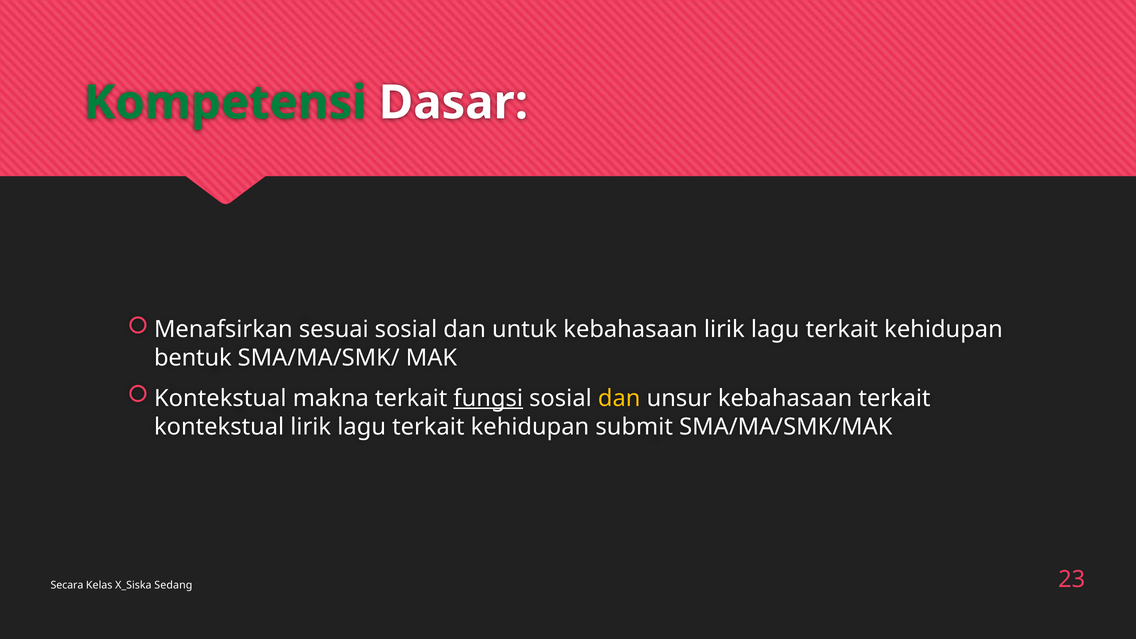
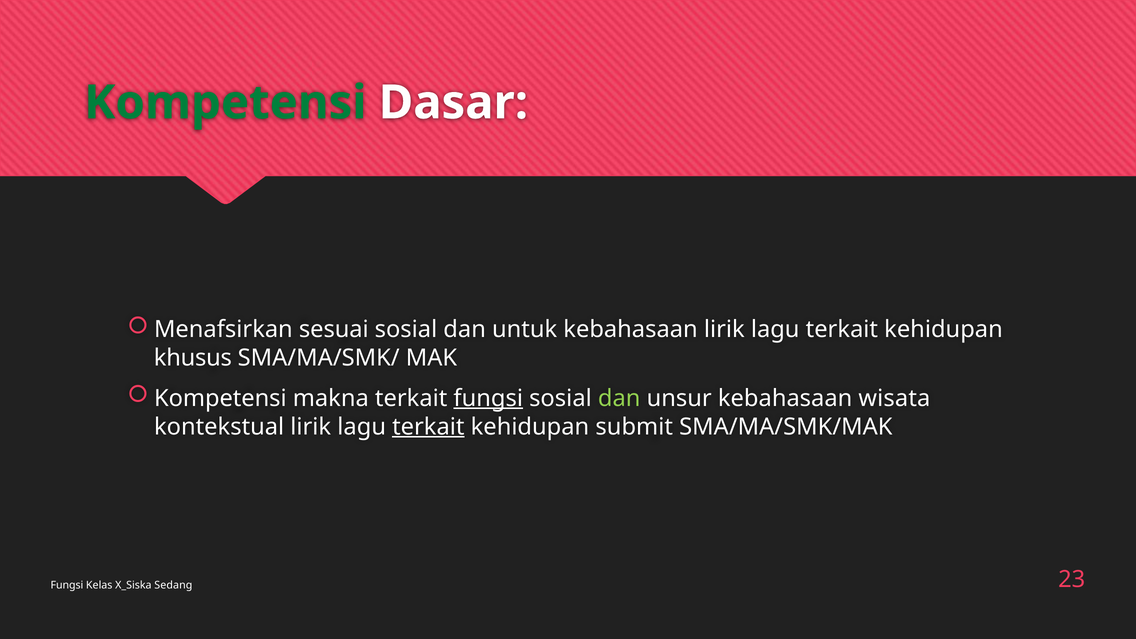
bentuk: bentuk -> khusus (193, 358)
Kontekstual: Kontekstual -> Kompetensi (220, 398)
dan colour: yellow -> light green (619, 398)
kebahasaan terkait: terkait -> wisata (894, 398)
terkait underline: none -> present (428, 427)
Secara: Secara -> Fungsi (67, 585)
